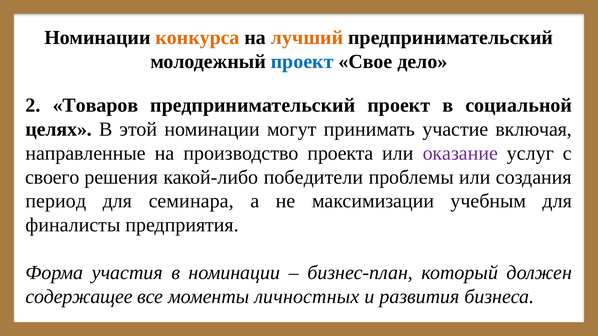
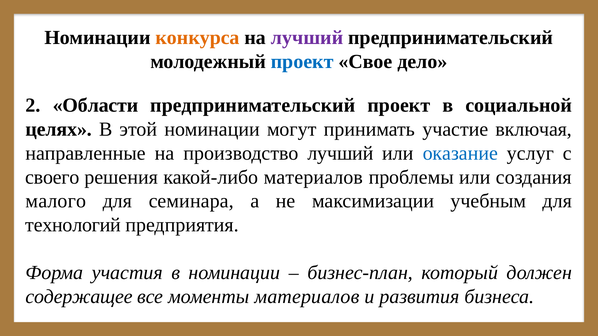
лучший colour: orange -> purple (307, 38)
Товаров: Товаров -> Области (96, 106)
производство проекта: проекта -> лучший (340, 153)
оказание colour: purple -> blue (460, 153)
какой-либо победители: победители -> материалов (313, 177)
период: период -> малого (56, 201)
финалисты: финалисты -> технологий (73, 225)
моменты личностных: личностных -> материалов (307, 297)
